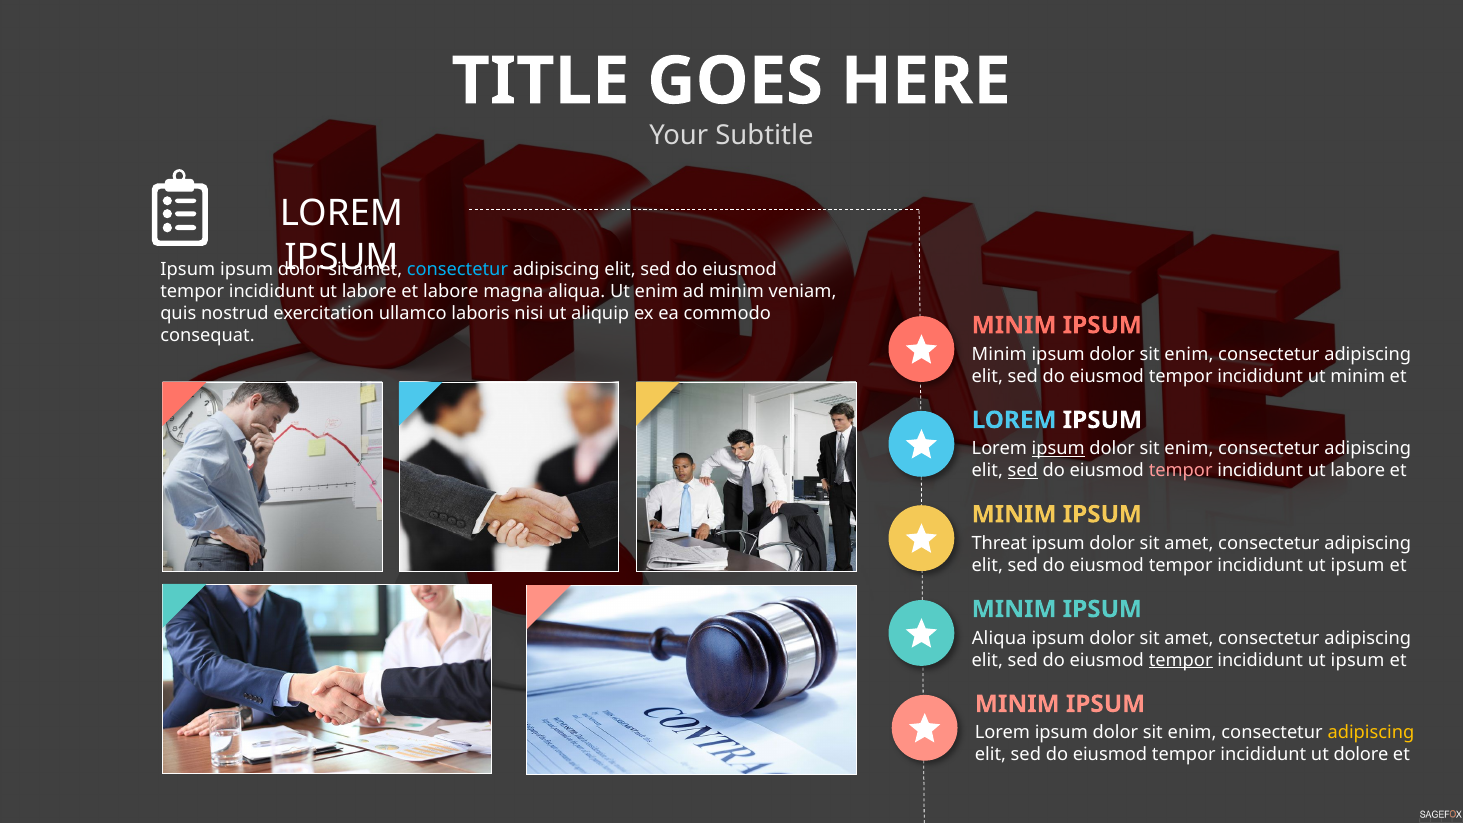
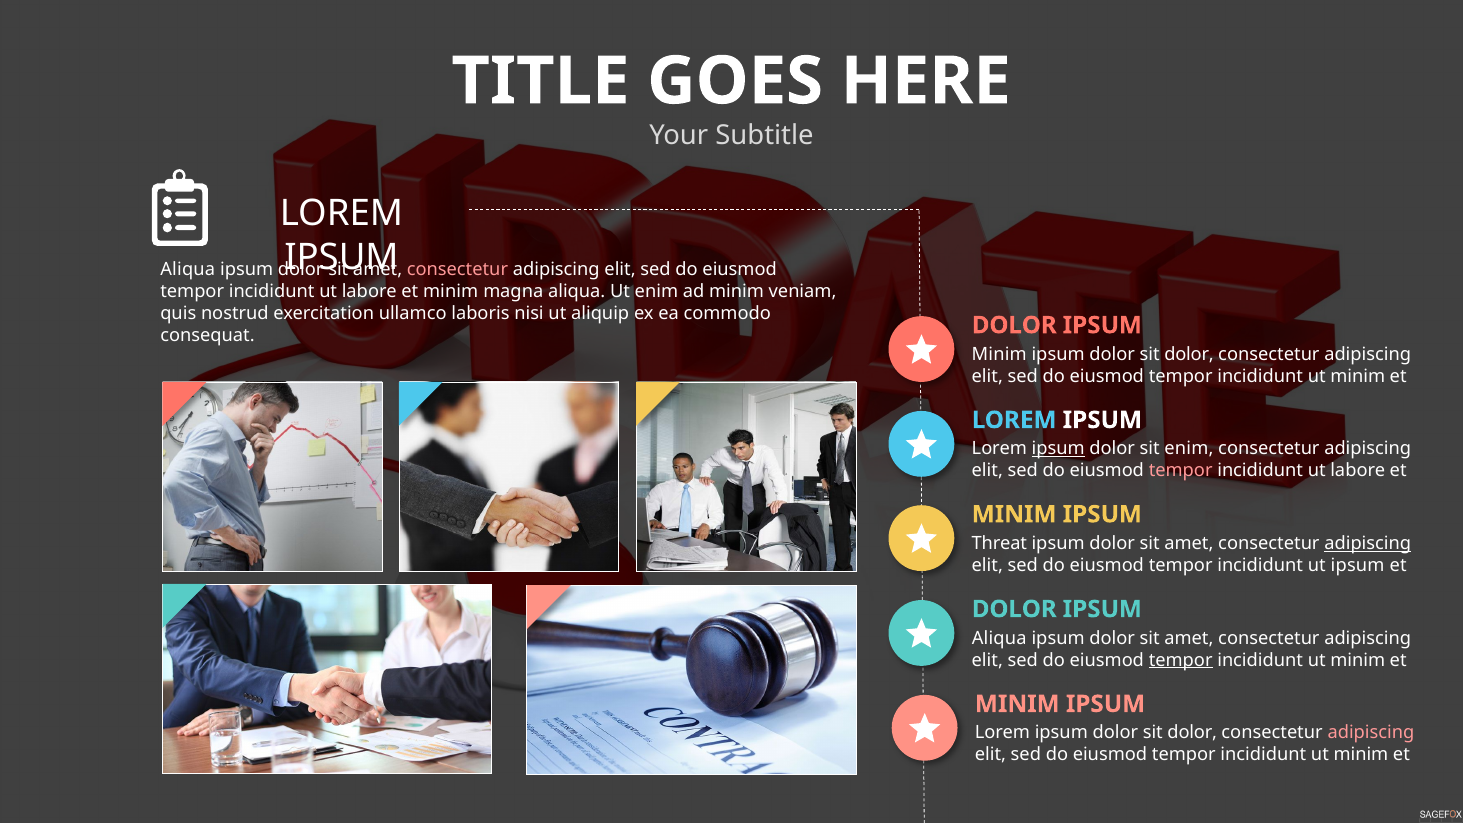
Ipsum: Ipsum -> Aliqua (188, 270)
consectetur colour: light blue -> pink (457, 270)
labore: labore -> minim (451, 292)
MINIM: MINIM -> DOLOR (1014, 325)
enim: enim -> dolor (1189, 354)
sed underline: present -> none (1023, 471)
adipiscing underline: none -> present (1368, 543)
MINIM: MINIM -> DOLOR (1014, 609)
ipsum: ipsum -> minim (1358, 660)
enim: enim -> dolor (1192, 733)
adipiscing colour: yellow -> pink (1371, 733)
dolore: dolore -> minim (1361, 755)
